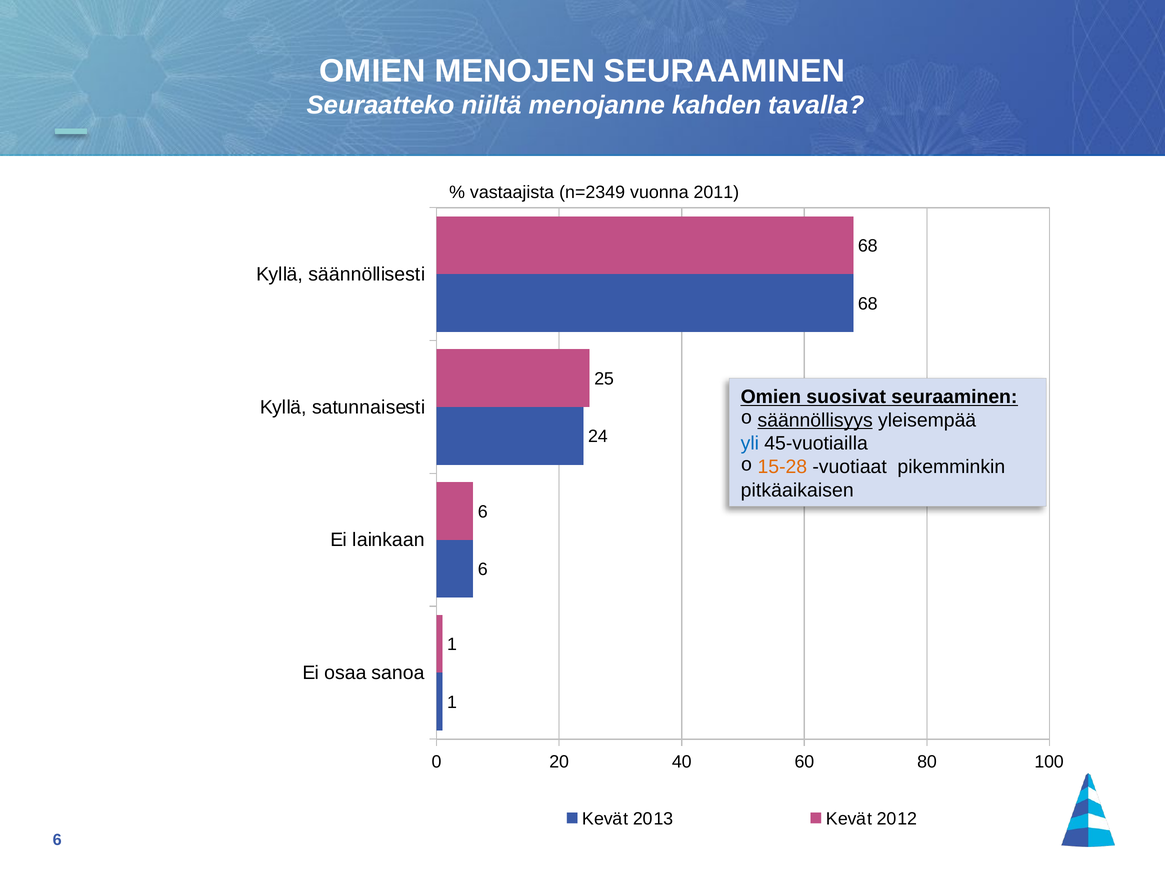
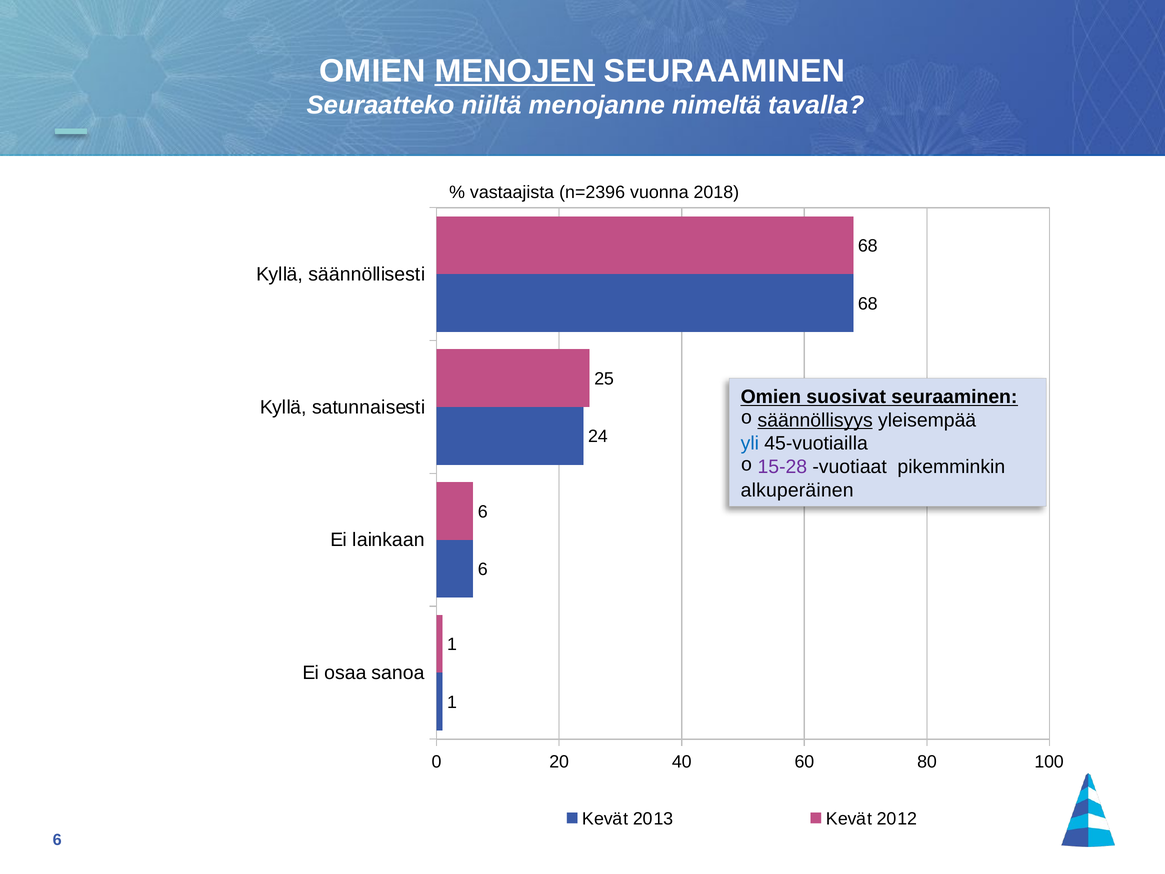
MENOJEN underline: none -> present (515, 71)
kahden: kahden -> nimeltä (717, 105)
n=2349: n=2349 -> n=2396 (592, 192)
2011: 2011 -> 2018 (716, 192)
15-28 colour: orange -> purple (782, 467)
pitkäaikaisen: pitkäaikaisen -> alkuperäinen (797, 490)
